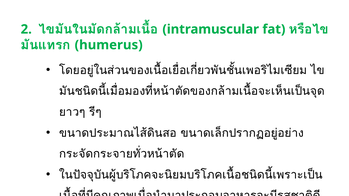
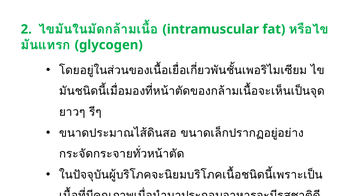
humerus: humerus -> glycogen (109, 45)
